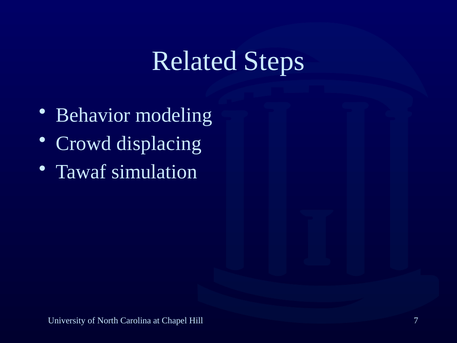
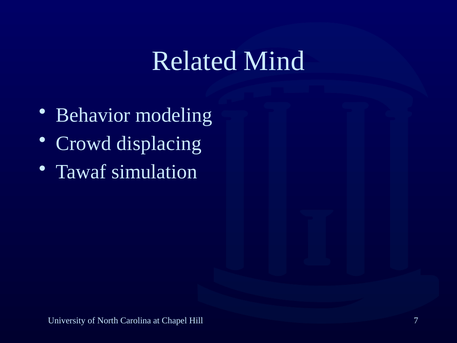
Steps: Steps -> Mind (274, 61)
